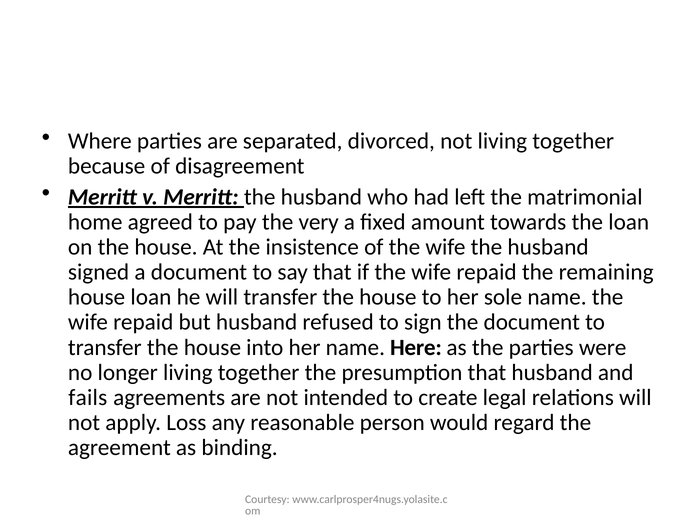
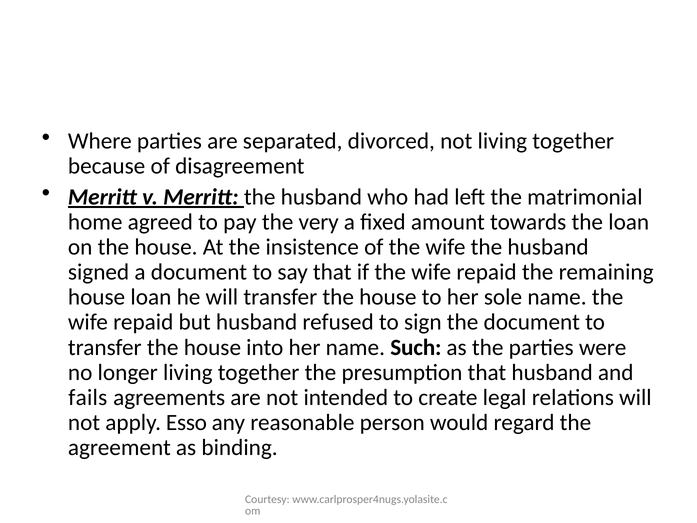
Here: Here -> Such (416, 347)
Loss: Loss -> Esso (186, 422)
